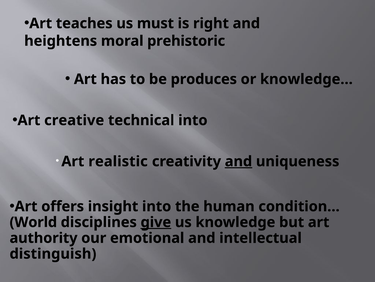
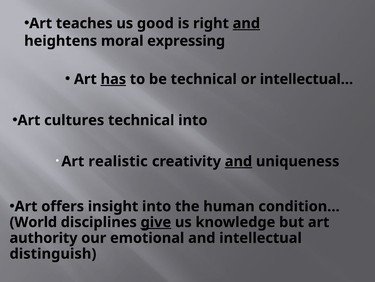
must: must -> good (155, 23)
and underline: none -> present (246, 23)
prehistoric: prehistoric -> expressing (186, 41)
has underline: none -> present (113, 79)
be produces: produces -> technical (204, 79)
knowledge…: knowledge… -> intellectual… (307, 79)
creative: creative -> cultures (74, 120)
